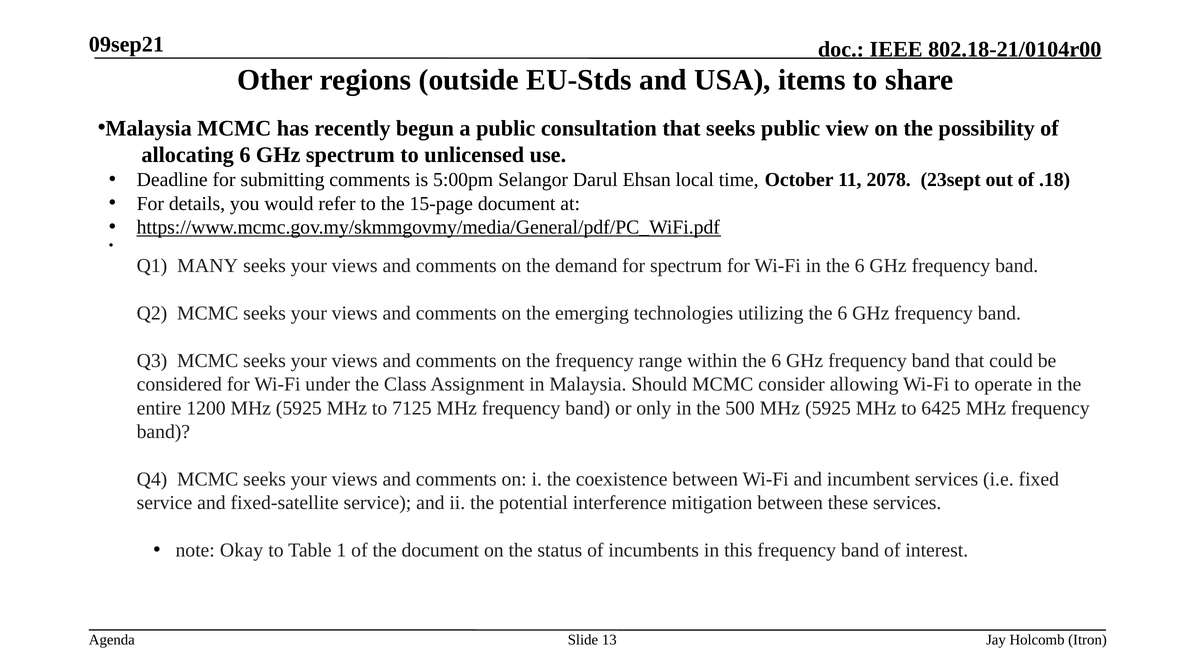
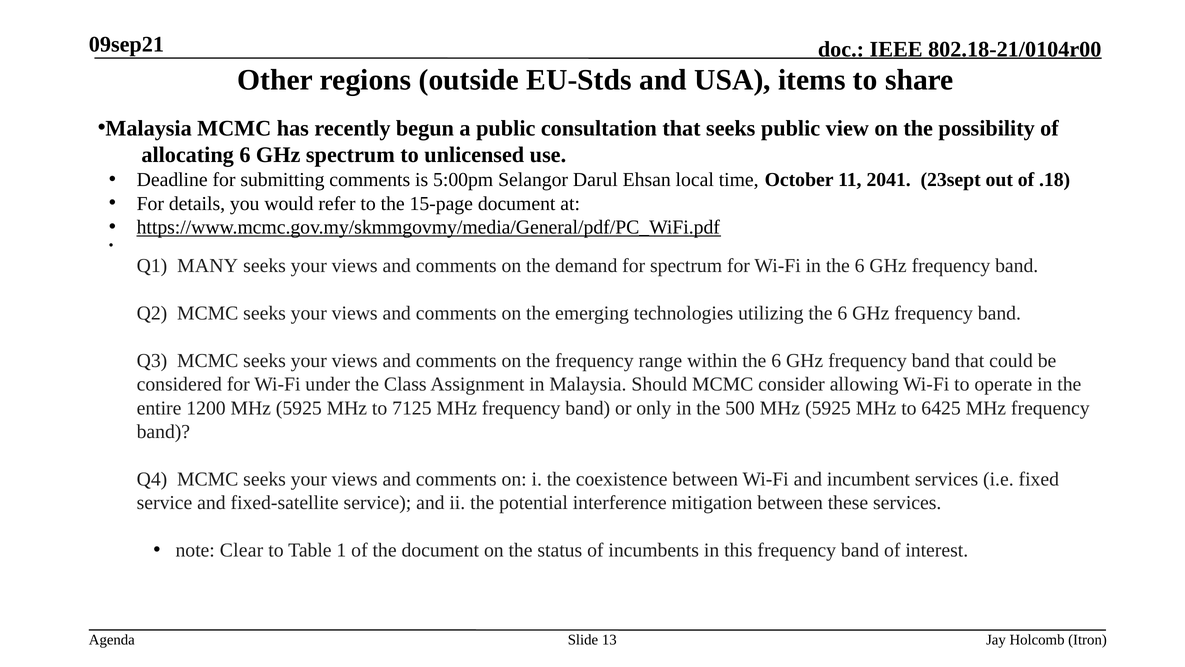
2078: 2078 -> 2041 (889, 180)
Okay: Okay -> Clear (242, 550)
